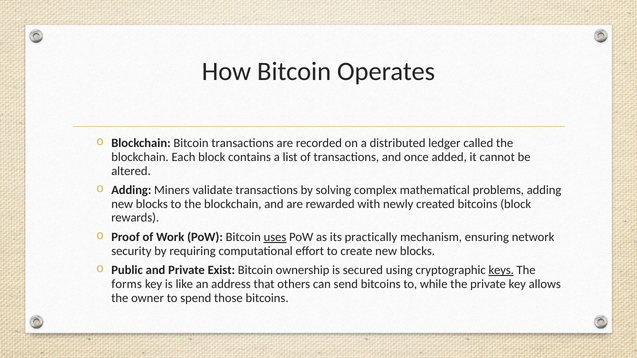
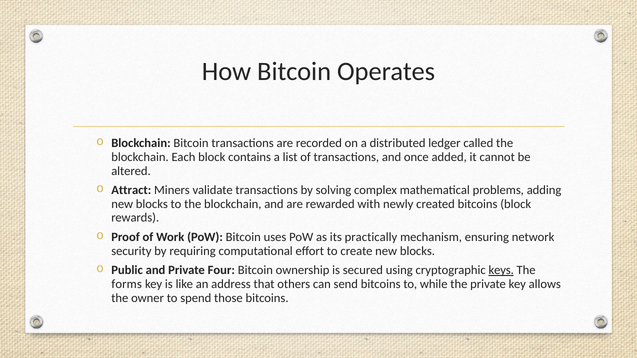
Adding: Adding -> Attract (131, 190)
uses underline: present -> none (275, 237)
Exist: Exist -> Four (221, 270)
